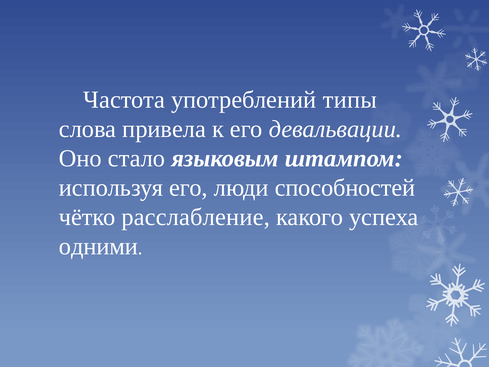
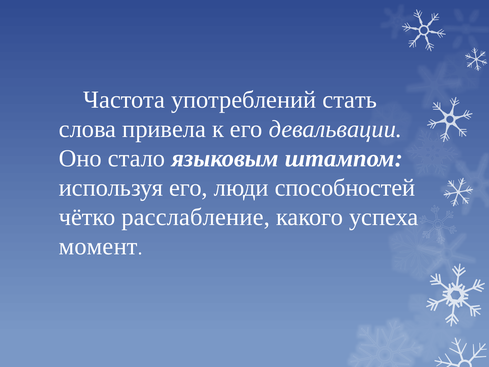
типы: типы -> стать (350, 100)
одними: одними -> момент (98, 246)
